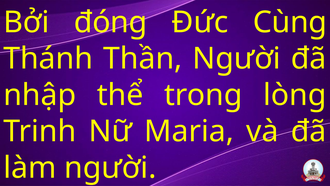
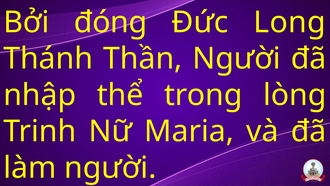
Cùng: Cùng -> Long (290, 22)
